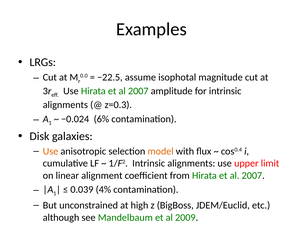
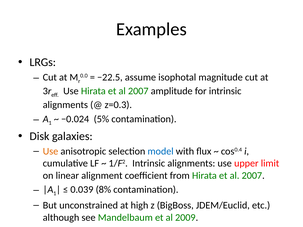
6%: 6% -> 5% (101, 119)
model colour: orange -> blue (161, 151)
4%: 4% -> 8% (103, 190)
